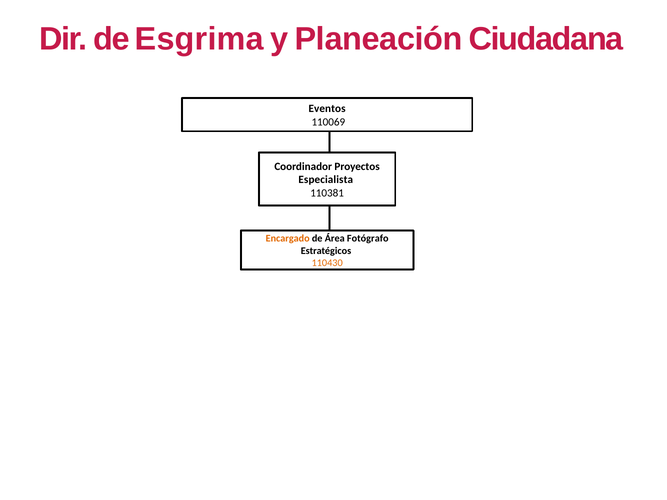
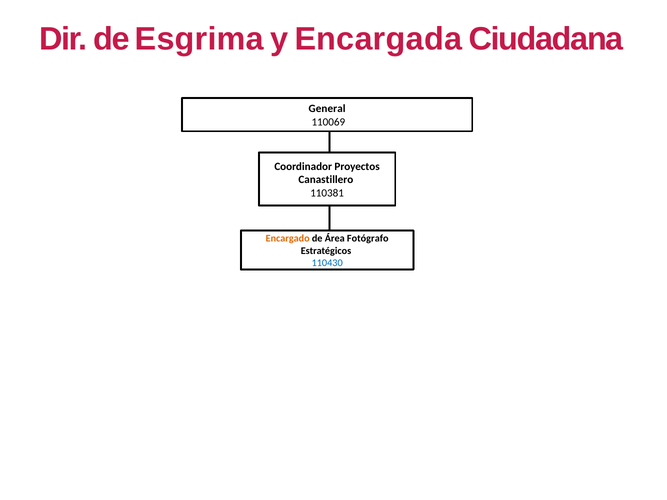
Planeación: Planeación -> Encargada (378, 39)
Eventos: Eventos -> General (327, 109)
Especialista: Especialista -> Canastillero (326, 180)
110430 colour: orange -> blue (327, 263)
